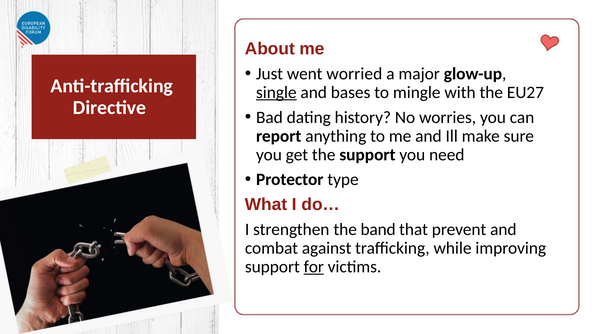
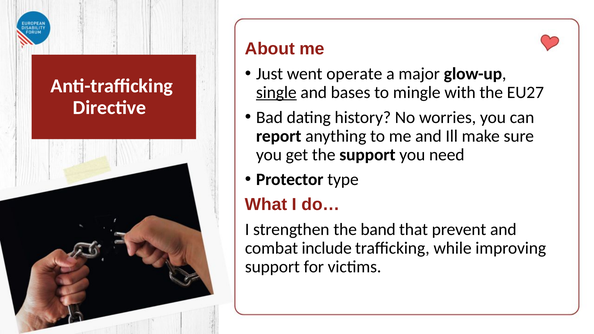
worried: worried -> operate (354, 74)
against: against -> include (327, 248)
for underline: present -> none (314, 267)
